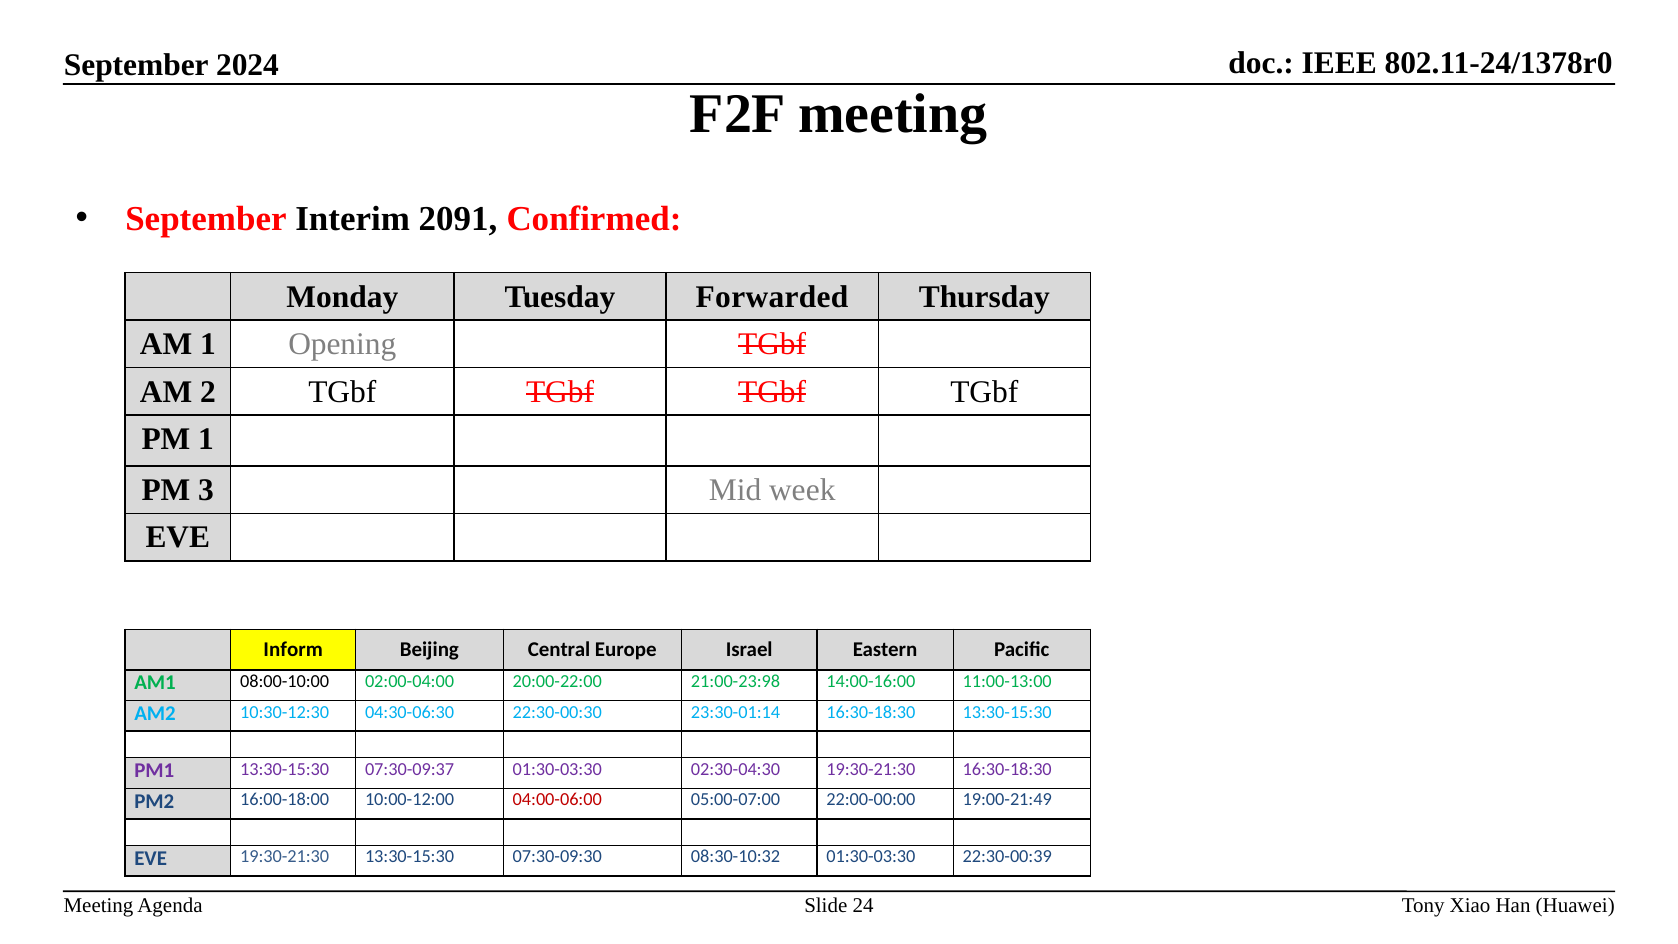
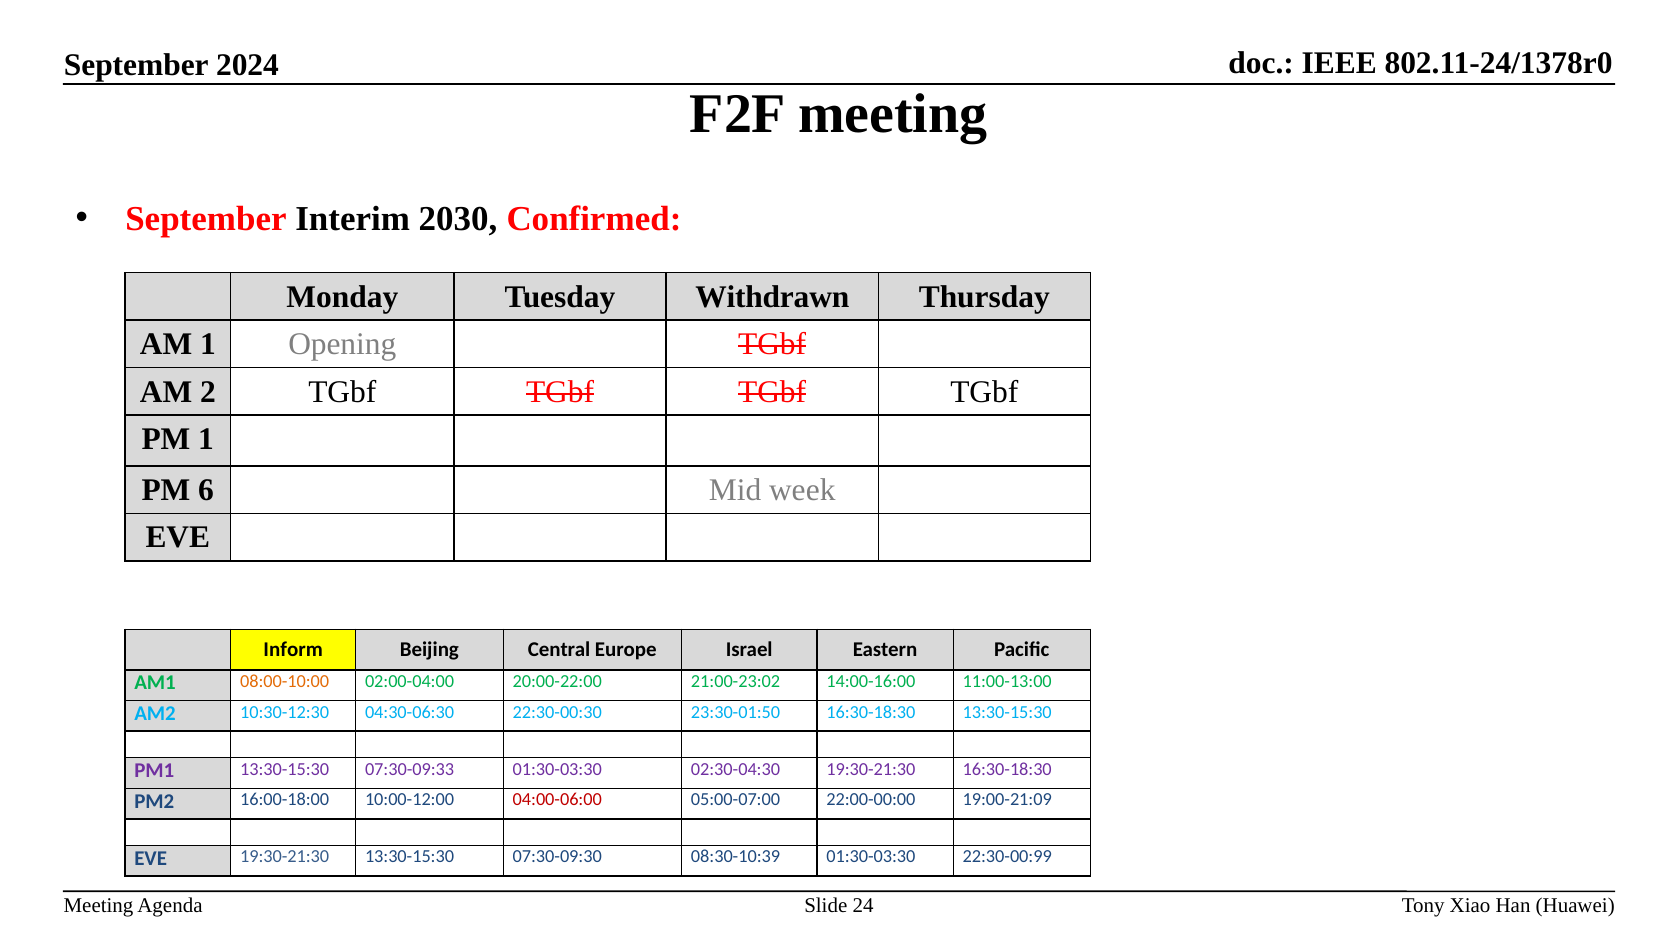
2091: 2091 -> 2030 (458, 219)
Forwarded: Forwarded -> Withdrawn (772, 297)
3: 3 -> 6 (206, 490)
08:00-10:00 colour: black -> orange (285, 681)
21:00-23:98: 21:00-23:98 -> 21:00-23:02 (736, 681)
23:30-01:14: 23:30-01:14 -> 23:30-01:50 (736, 712)
07:30-09:37: 07:30-09:37 -> 07:30-09:33 (410, 769)
19:00-21:49: 19:00-21:49 -> 19:00-21:09 (1007, 800)
08:30-10:32: 08:30-10:32 -> 08:30-10:39 (736, 857)
22:30-00:39: 22:30-00:39 -> 22:30-00:99 (1007, 857)
